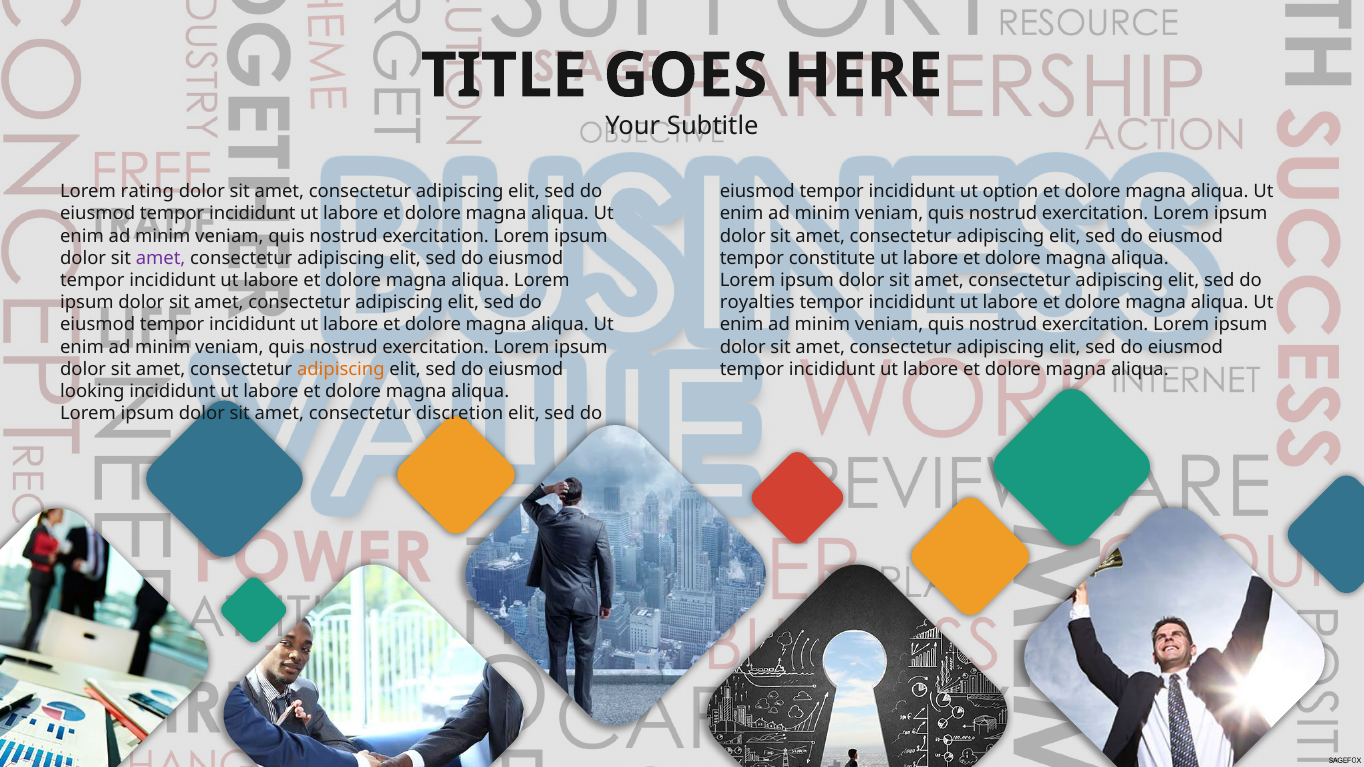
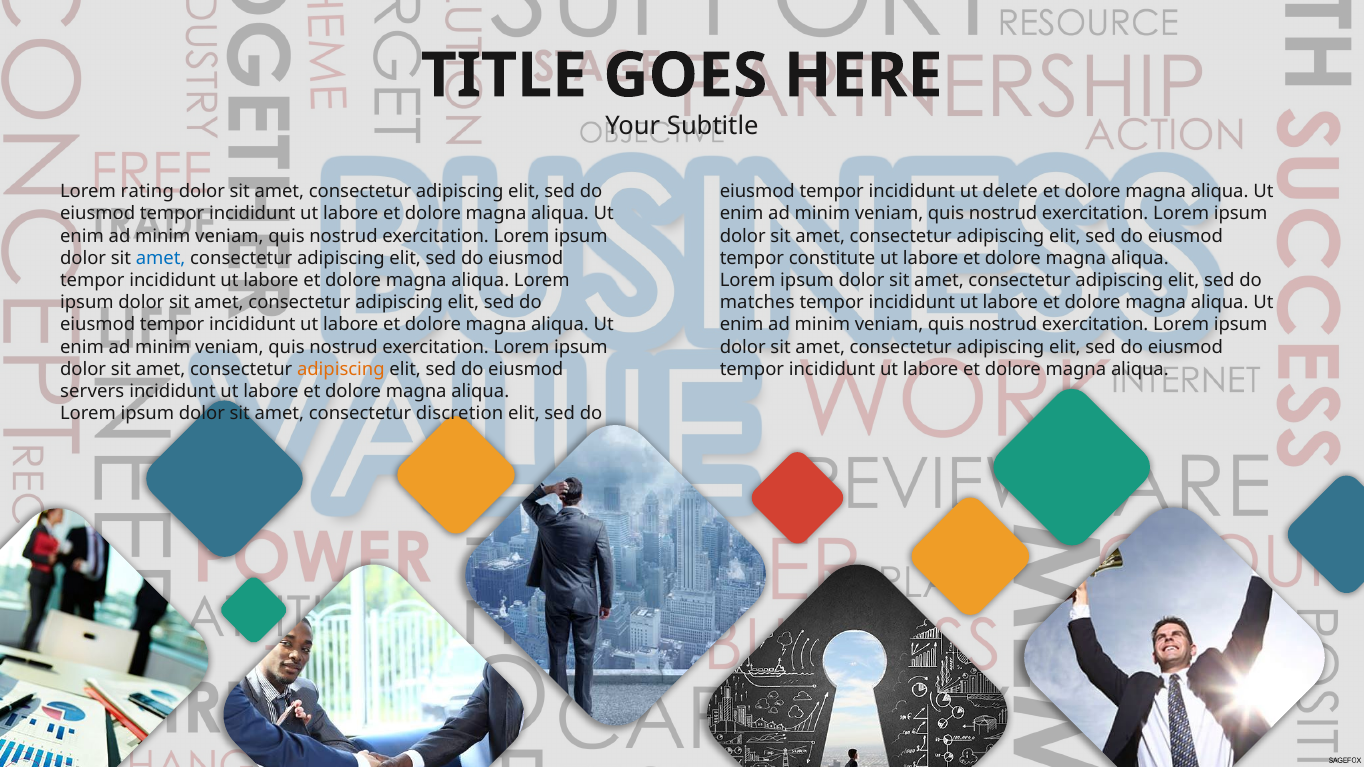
option: option -> delete (1010, 192)
amet colour: purple -> blue (161, 258)
royalties: royalties -> matches (757, 303)
looking: looking -> servers (92, 391)
